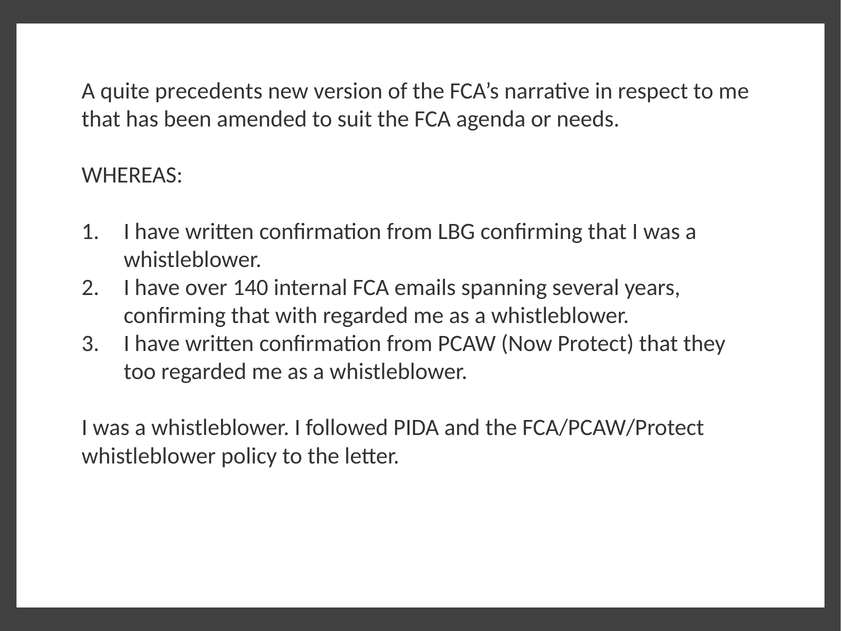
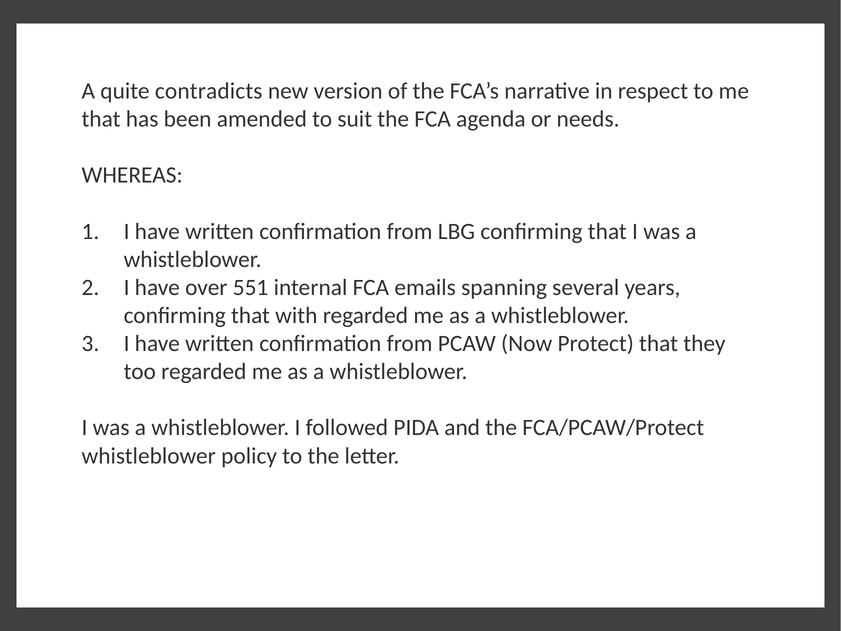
precedents: precedents -> contradicts (209, 91)
140: 140 -> 551 (251, 287)
